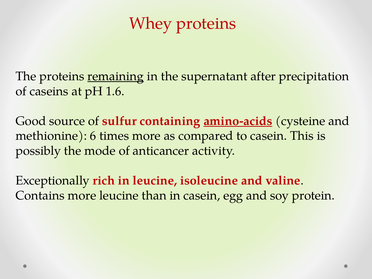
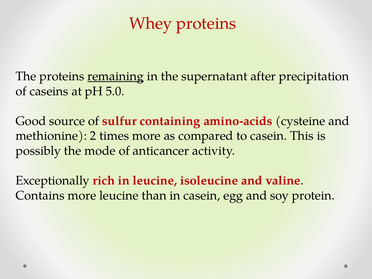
1.6: 1.6 -> 5.0 (115, 91)
amino-acids underline: present -> none (238, 121)
6: 6 -> 2 (93, 136)
